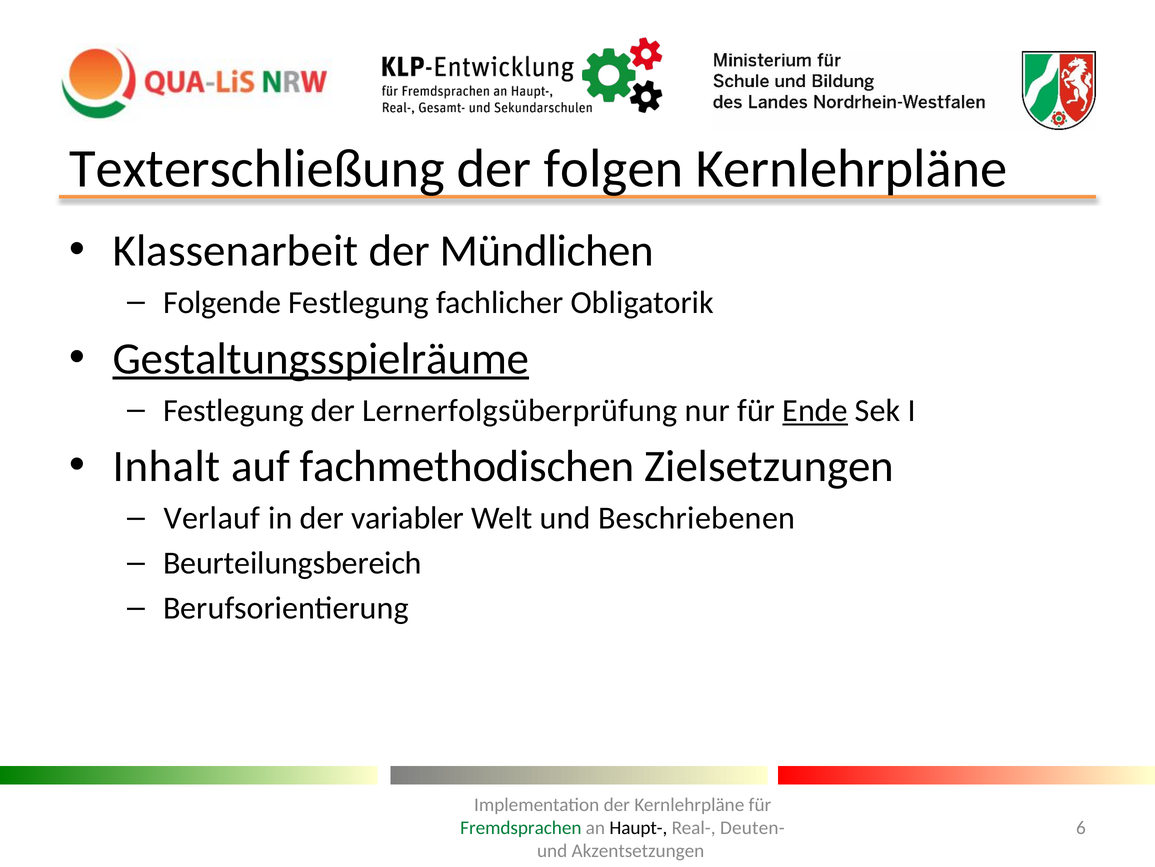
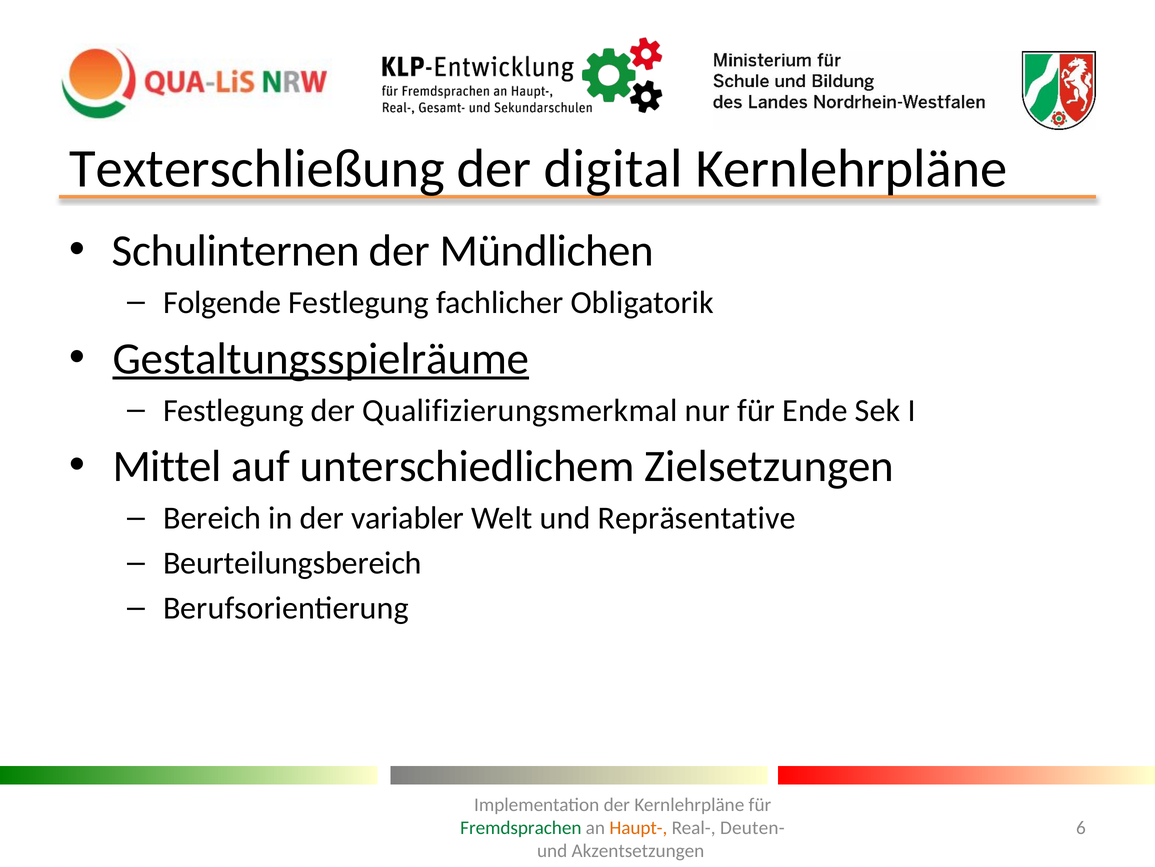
folgen: folgen -> digital (613, 169)
Klassenarbeit: Klassenarbeit -> Schulinternen (236, 251)
Lernerfolgsüberprüfung: Lernerfolgsüberprüfung -> Qualifizierungsmerkmal (520, 410)
Ende underline: present -> none (815, 410)
Inhalt: Inhalt -> Mittel (167, 466)
fachmethodischen: fachmethodischen -> unterschiedlichem (467, 466)
Verlauf: Verlauf -> Bereich (212, 518)
Beschriebenen: Beschriebenen -> Repräsentative (697, 518)
Haupt- colour: black -> orange (638, 827)
